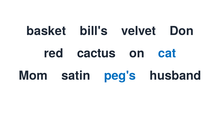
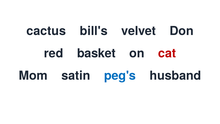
basket: basket -> cactus (46, 31)
cactus: cactus -> basket (96, 53)
cat colour: blue -> red (167, 53)
